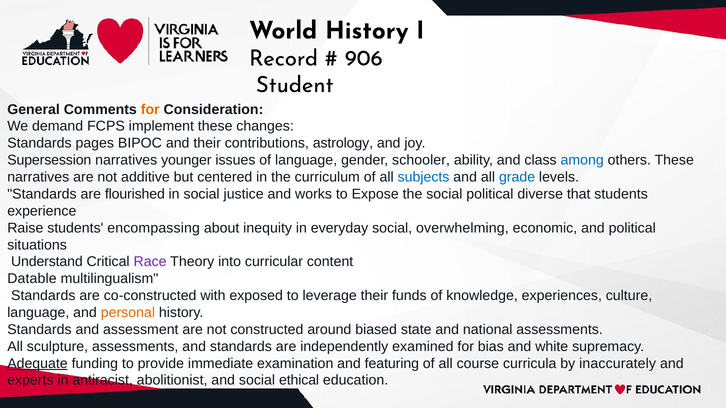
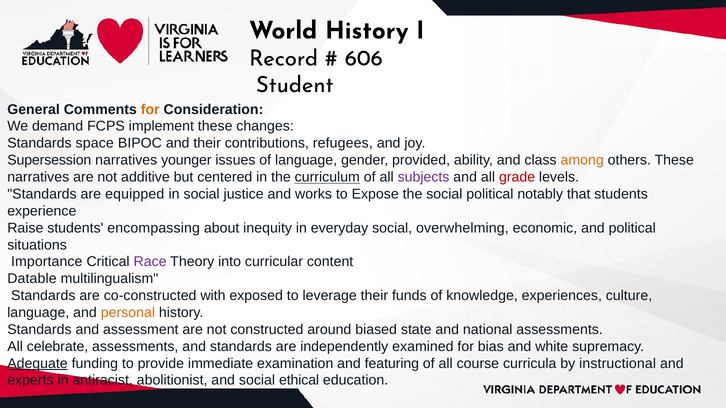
906: 906 -> 606 (364, 58)
pages: pages -> space (95, 143)
astrology: astrology -> refugees (343, 143)
schooler: schooler -> provided (421, 160)
among colour: blue -> orange (582, 160)
curriculum underline: none -> present (327, 177)
subjects colour: blue -> purple (424, 177)
grade colour: blue -> red (517, 177)
flourished: flourished -> equipped (135, 194)
diverse: diverse -> notably (540, 194)
Understand: Understand -> Importance (47, 262)
sculpture: sculpture -> celebrate (58, 347)
inaccurately: inaccurately -> instructional (618, 364)
